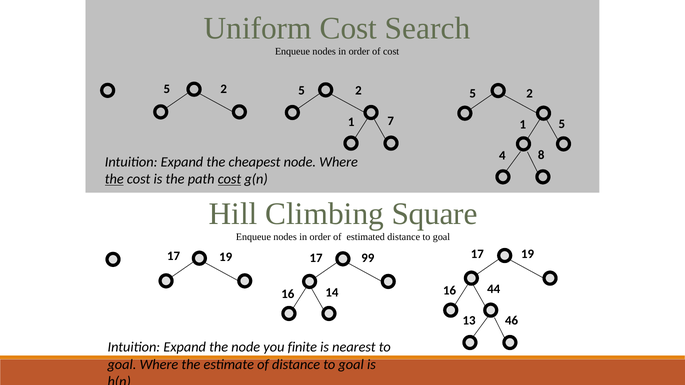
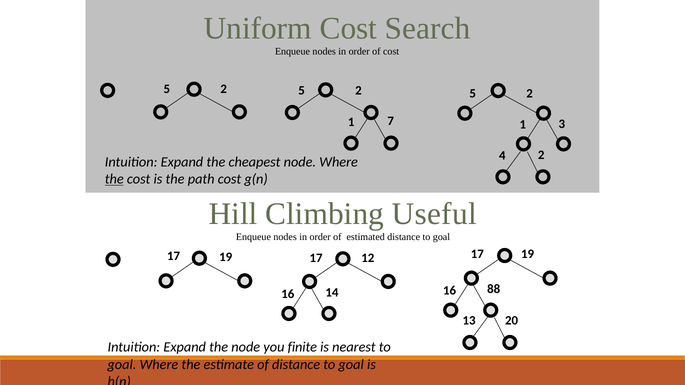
1 5: 5 -> 3 (562, 124)
4 8: 8 -> 2 (541, 155)
cost underline: present -> none (230, 179)
Square: Square -> Useful (434, 214)
99: 99 -> 12 (368, 258)
44: 44 -> 88 (494, 289)
46: 46 -> 20 (512, 321)
